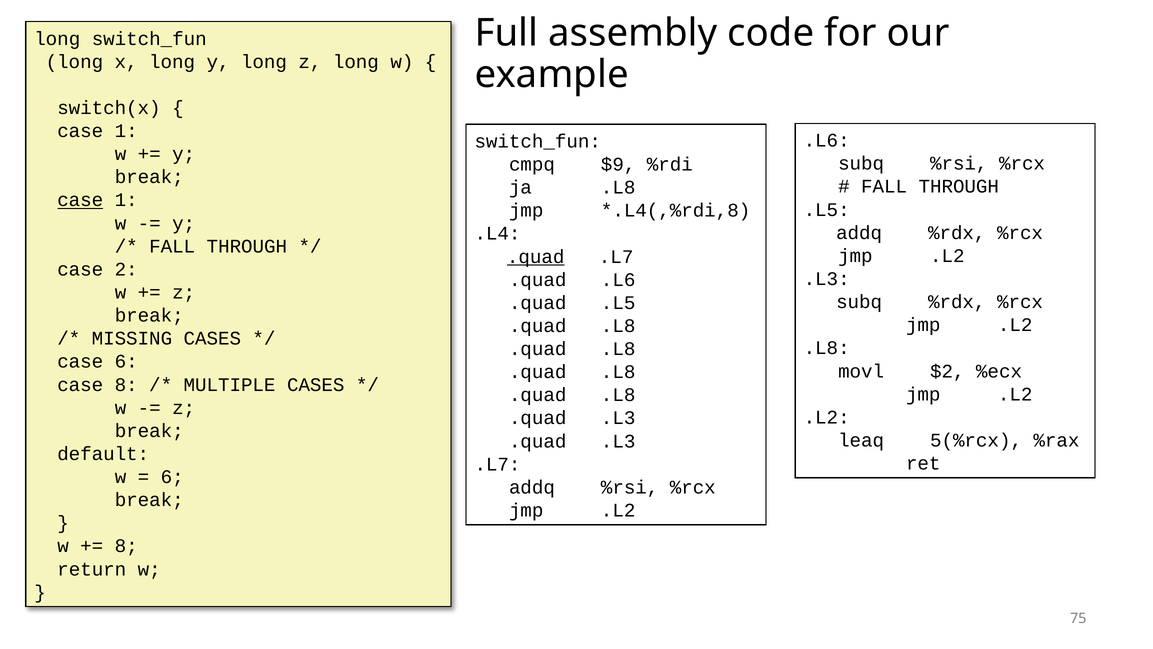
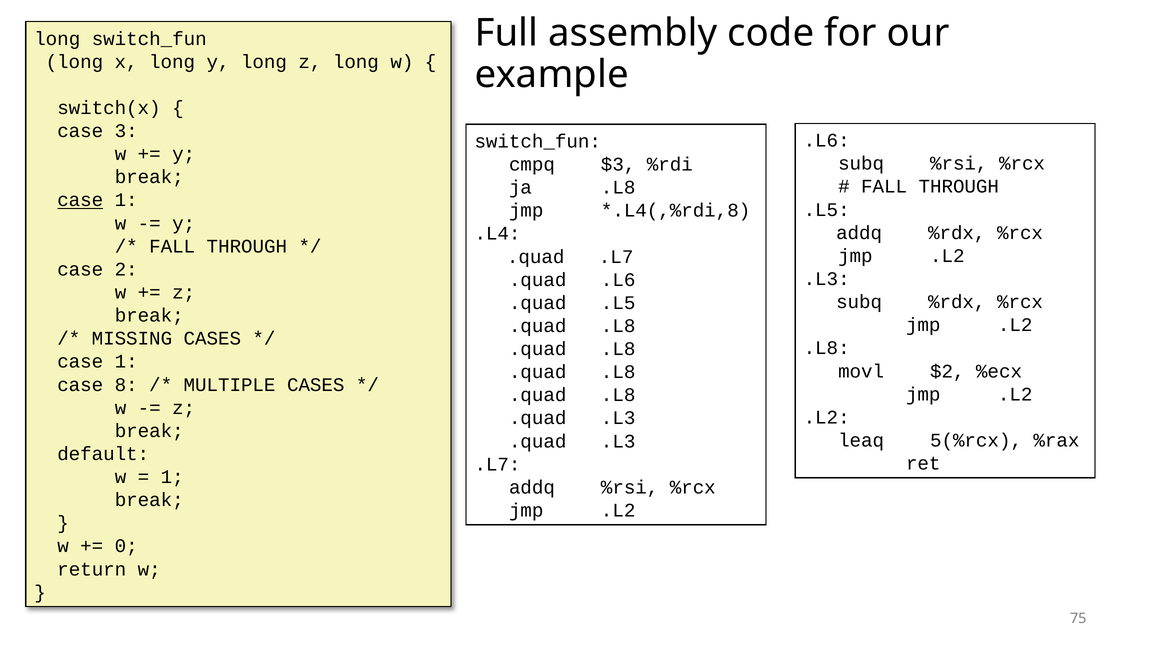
1: 1 -> 3 (126, 131)
$9: $9 -> $3 (618, 164)
.quad underline: present -> none (536, 256)
6: 6 -> 1 (126, 361)
6: 6 -> 1 (172, 477)
8: 8 -> 0 (126, 546)
